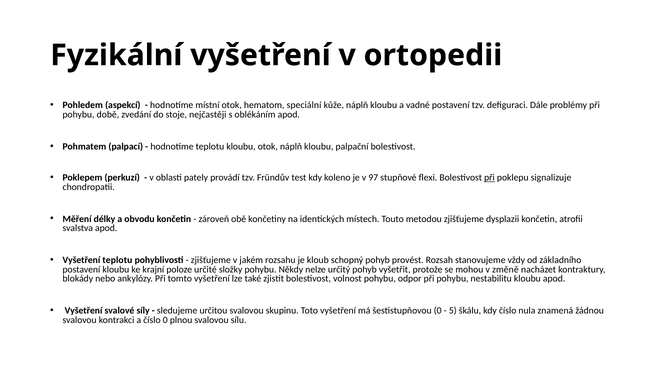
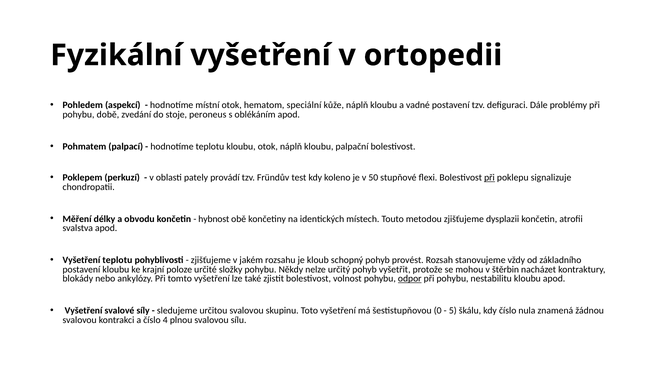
nejčastěji: nejčastěji -> peroneus (208, 115)
97: 97 -> 50 (373, 178)
zároveň: zároveň -> hybnost (214, 219)
změně: změně -> štěrbin (506, 270)
odpor underline: none -> present (410, 279)
číslo 0: 0 -> 4 (165, 321)
